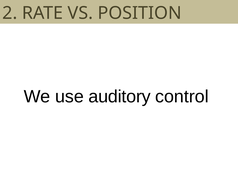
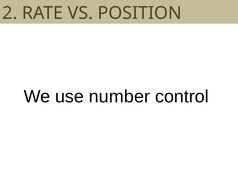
auditory: auditory -> number (119, 97)
